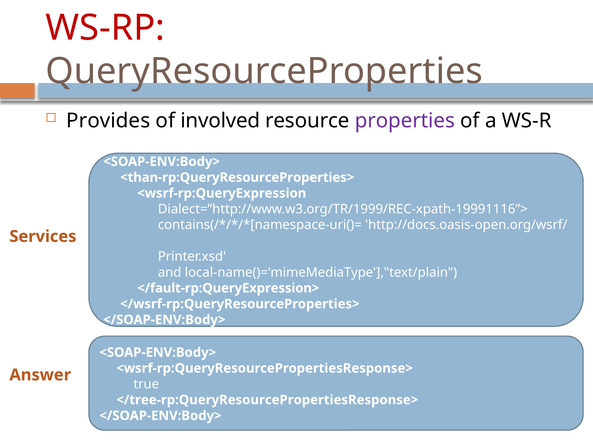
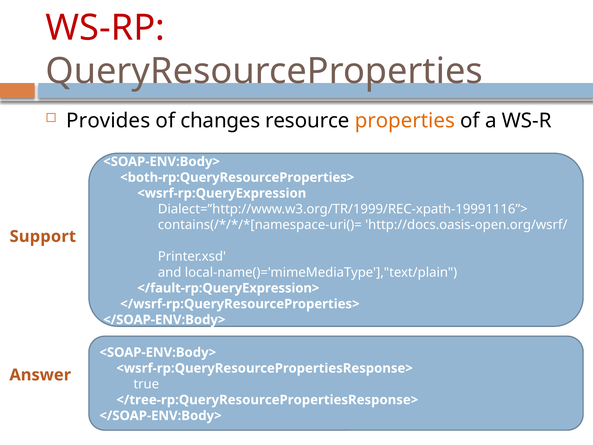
involved: involved -> changes (220, 120)
properties colour: purple -> orange (405, 120)
<than-rp:QueryResourceProperties>: <than-rp:QueryResourceProperties> -> <both-rp:QueryResourceProperties> (237, 177)
Services: Services -> Support (43, 236)
